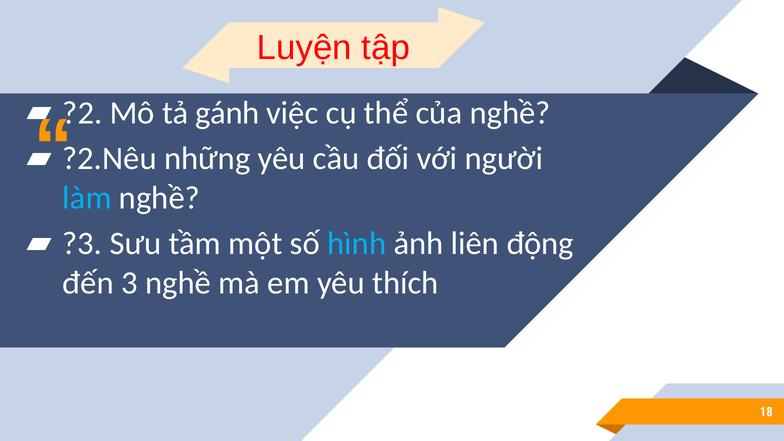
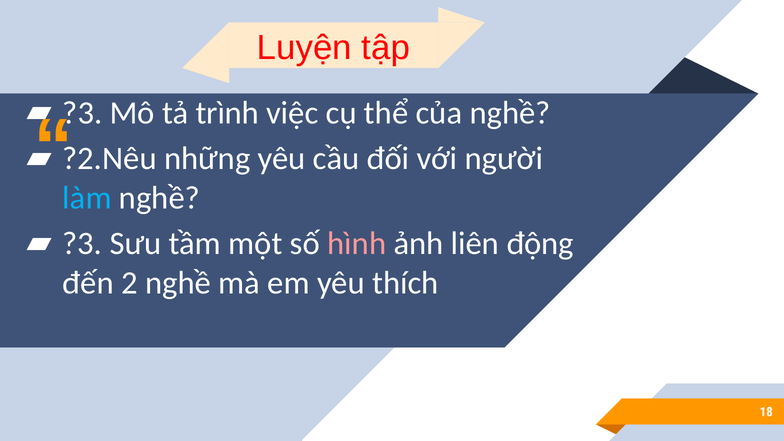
?2: ?2 -> ?3 (82, 113)
gánh: gánh -> trình (227, 113)
hình colour: light blue -> pink (357, 244)
3: 3 -> 2 (129, 283)
